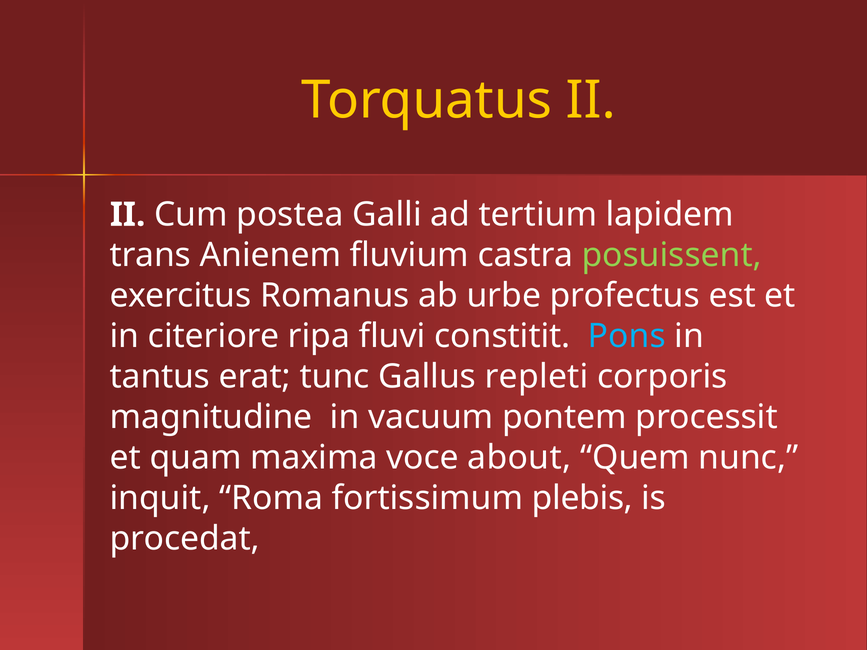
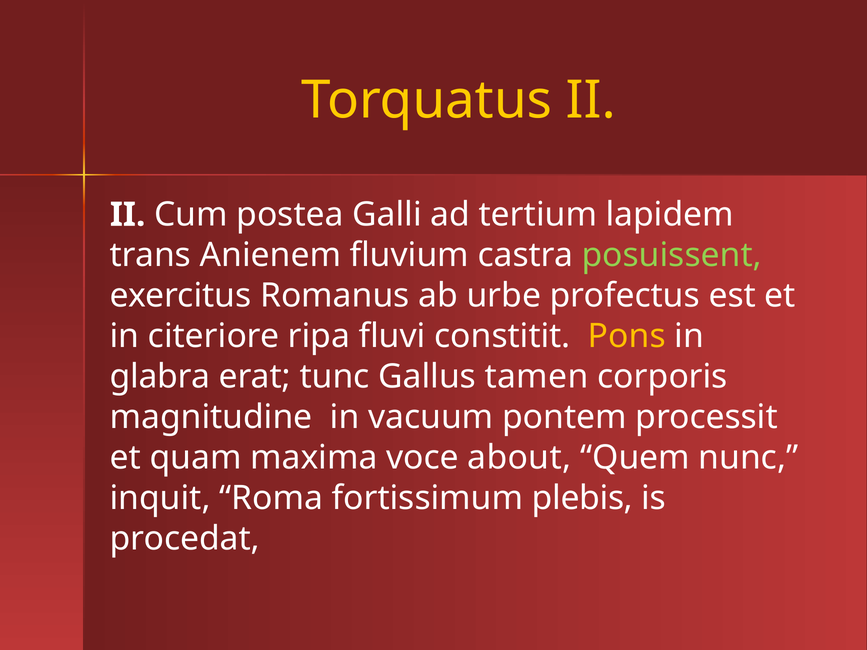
Pons colour: light blue -> yellow (627, 336)
tantus: tantus -> glabra (160, 377)
repleti: repleti -> tamen (537, 377)
